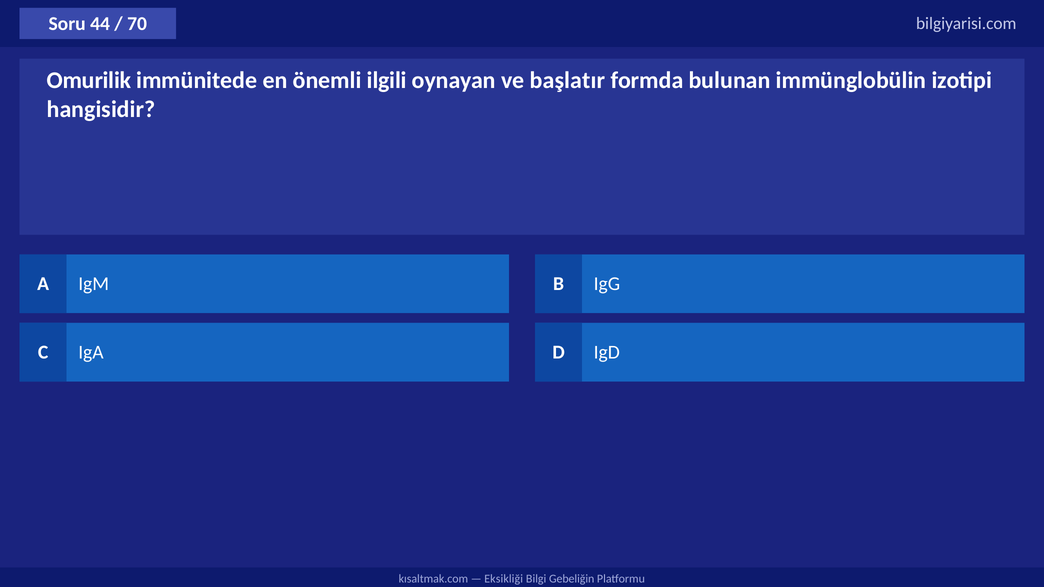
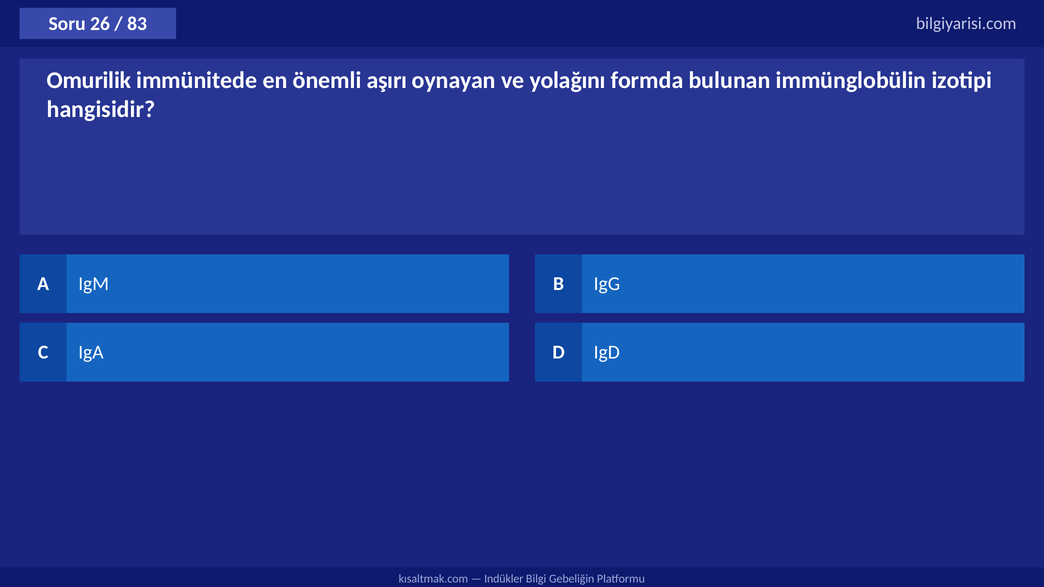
44: 44 -> 26 (100, 24)
70: 70 -> 83 (137, 24)
ilgili: ilgili -> aşırı (387, 80)
başlatır: başlatır -> yolağını (568, 80)
Eksikliği: Eksikliği -> Indükler (504, 579)
